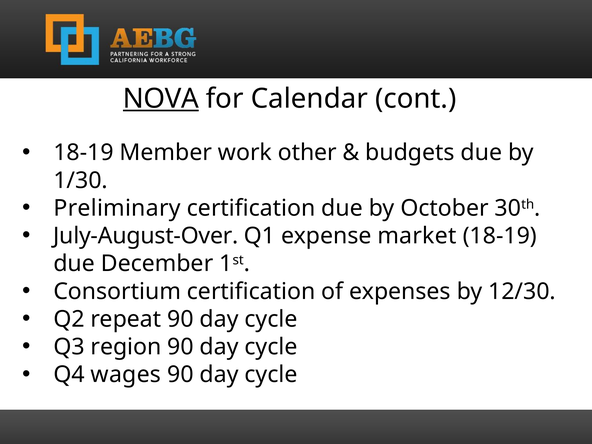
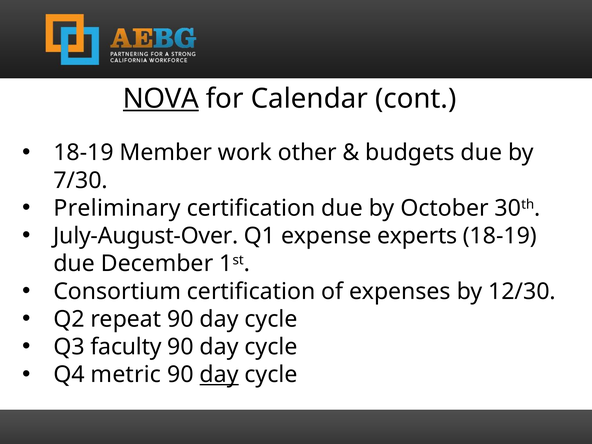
1/30: 1/30 -> 7/30 (81, 180)
market: market -> experts (417, 236)
region: region -> faculty (126, 347)
wages: wages -> metric (126, 375)
day underline: none -> present (219, 375)
